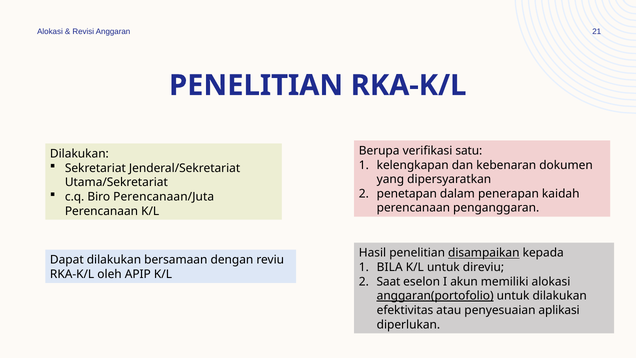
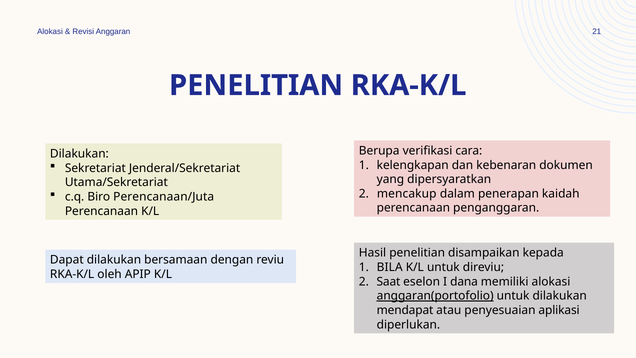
satu: satu -> cara (469, 151)
penetapan: penetapan -> mencakup (407, 194)
disampaikan underline: present -> none (484, 253)
akun: akun -> dana (464, 281)
efektivitas: efektivitas -> mendapat (405, 310)
